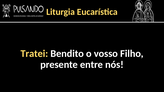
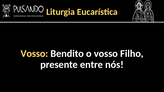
Tratei: Tratei -> Vosso (34, 54)
